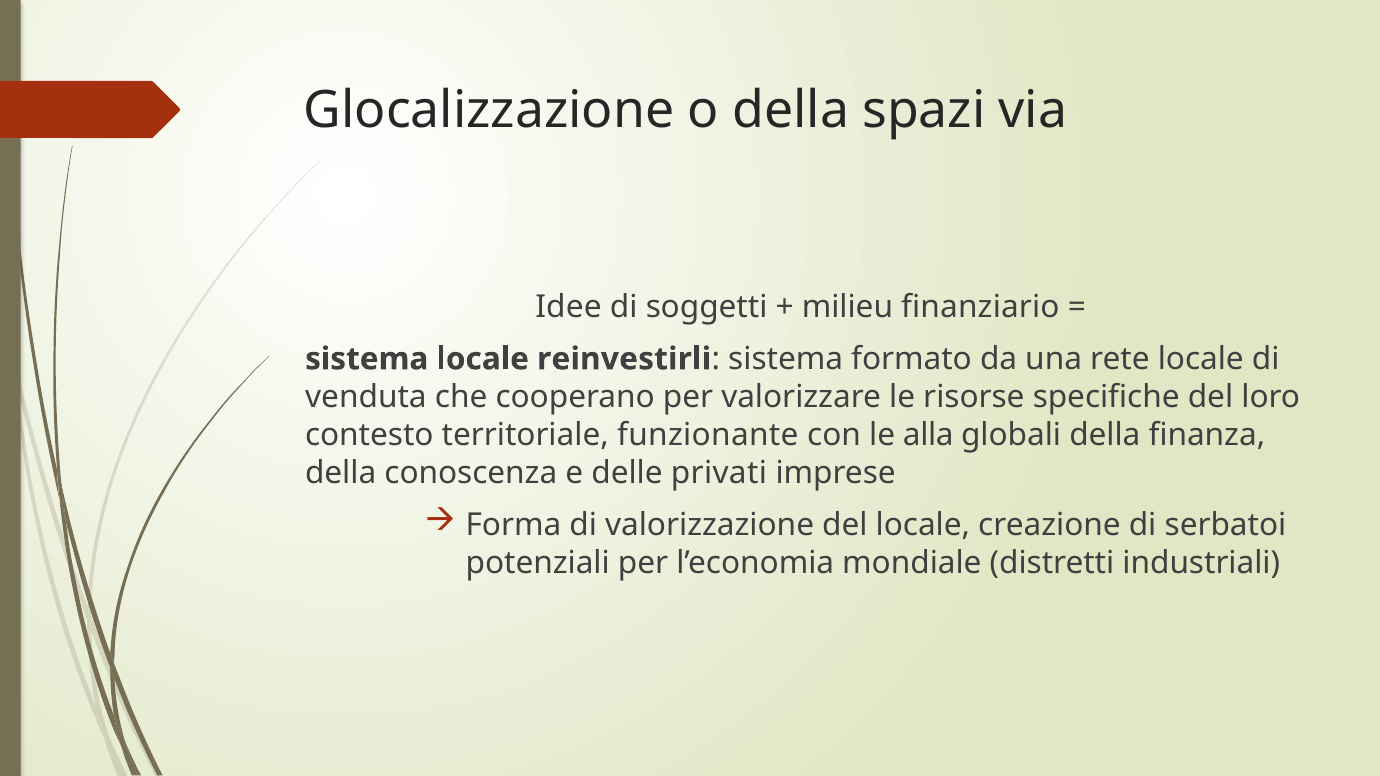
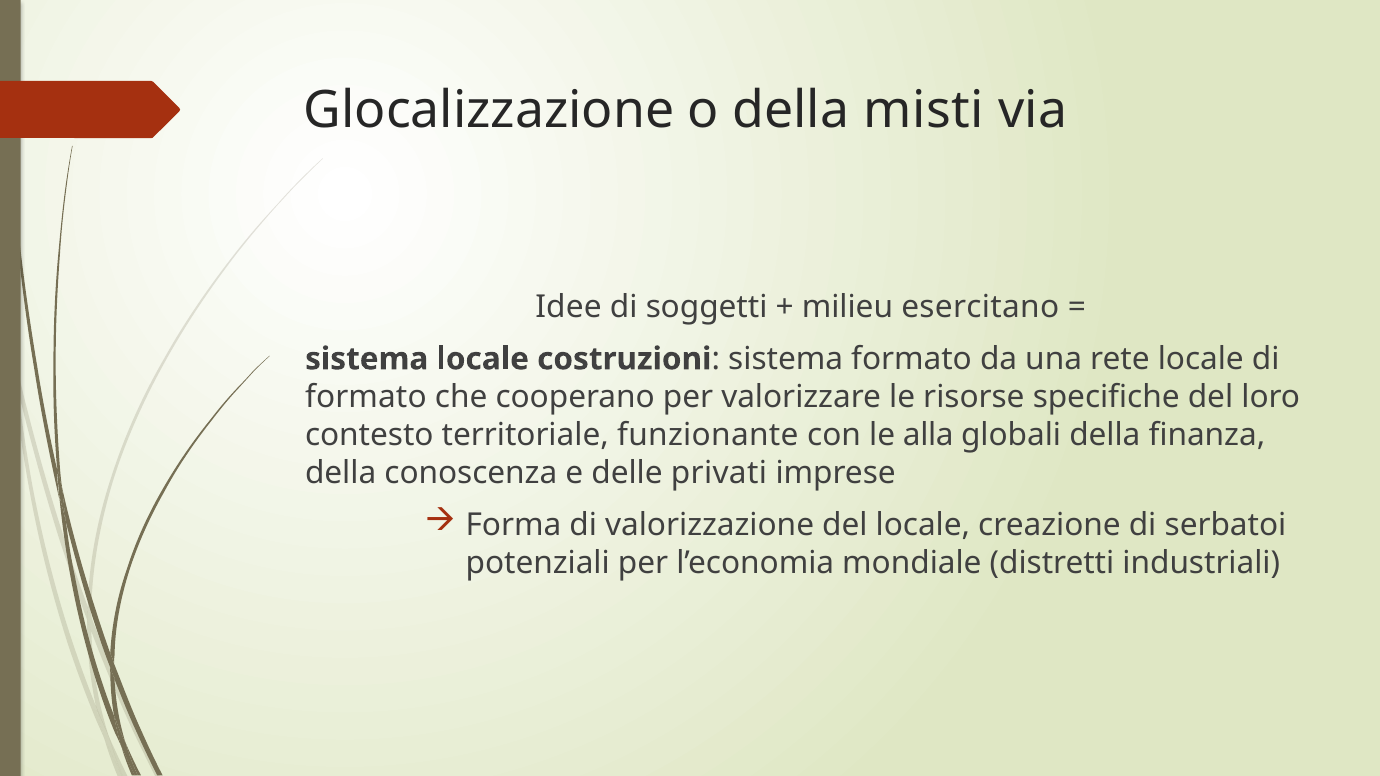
spazi: spazi -> misti (924, 111)
finanziario: finanziario -> esercitano (980, 307)
reinvestirli: reinvestirli -> costruzioni (624, 359)
venduta: venduta -> formato (366, 397)
